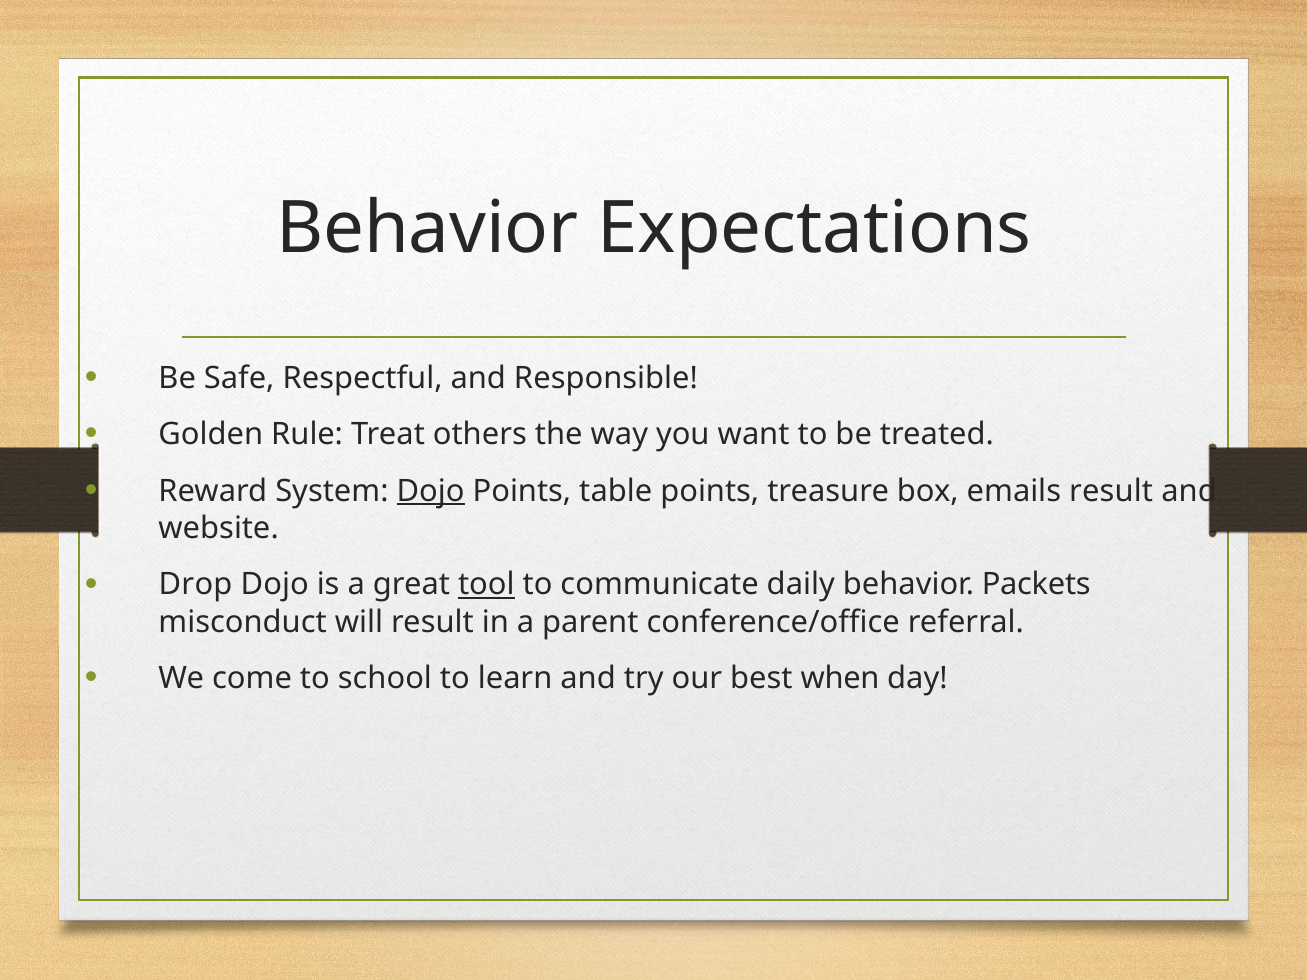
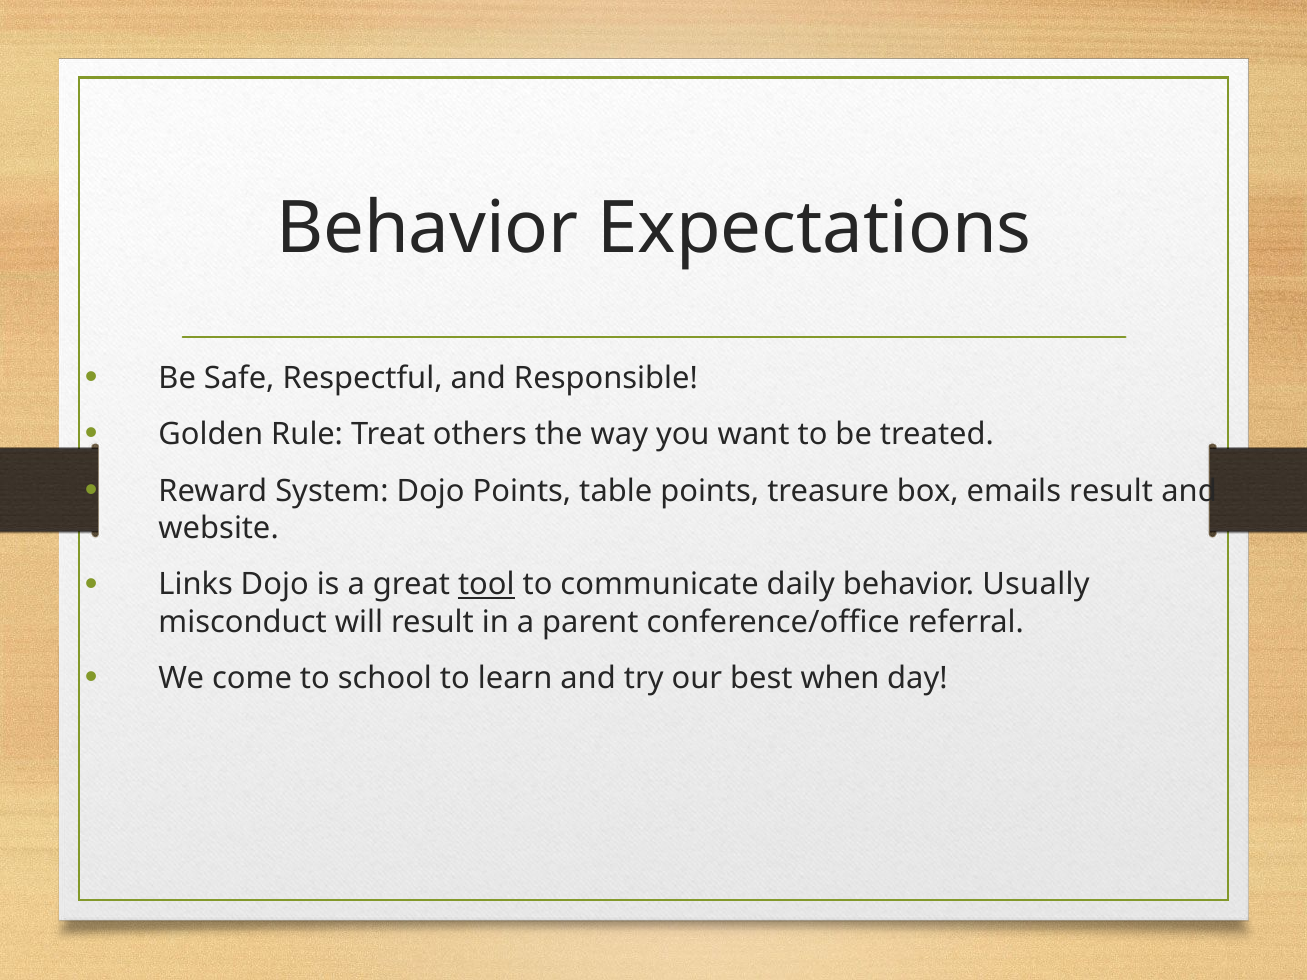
Dojo underline: present -> none (431, 491)
Drop: Drop -> Links (196, 585)
Packets: Packets -> Usually (1036, 585)
